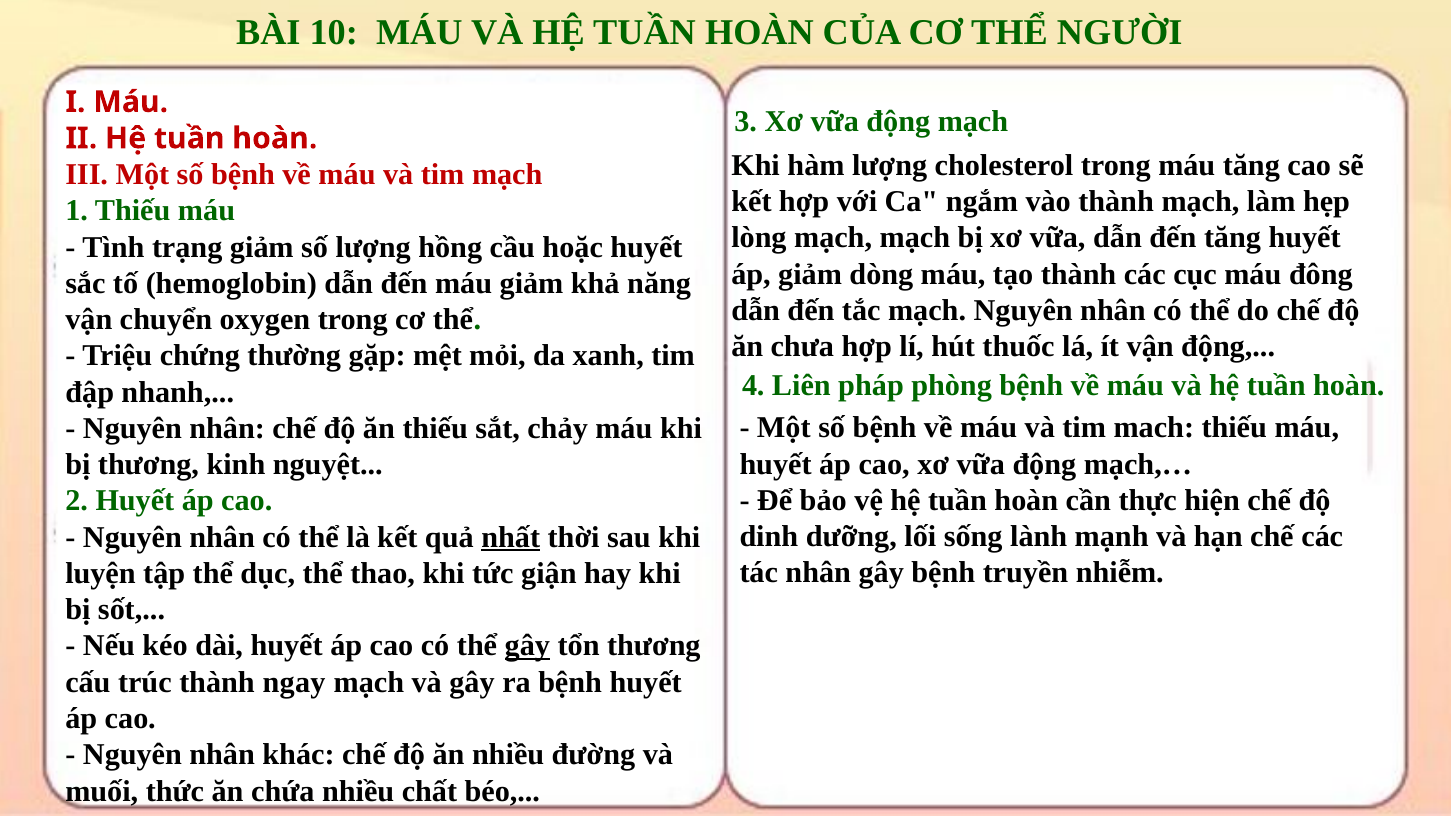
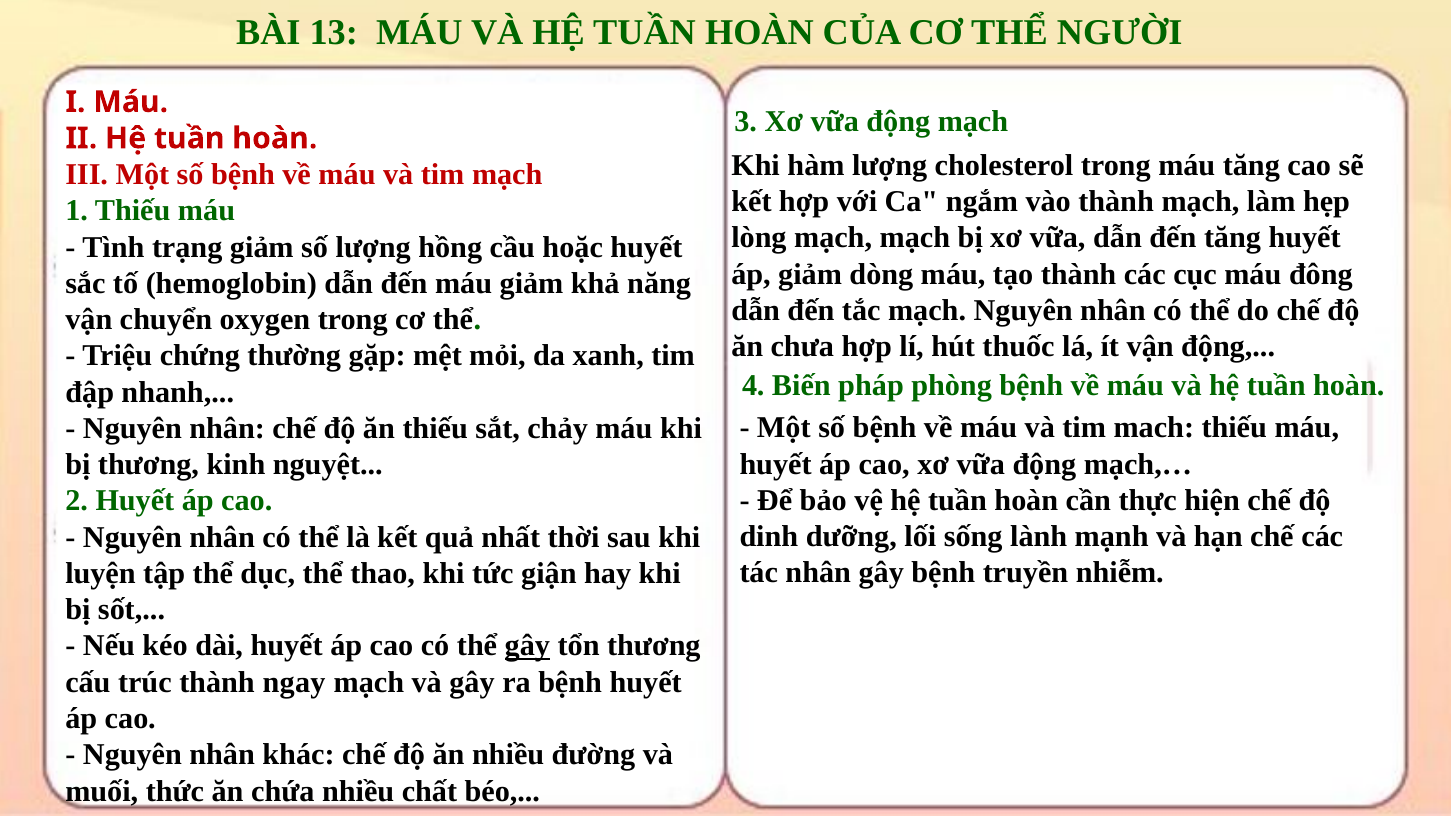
10: 10 -> 13 (334, 32)
Liên: Liên -> Biến (801, 385)
nhất underline: present -> none (511, 537)
